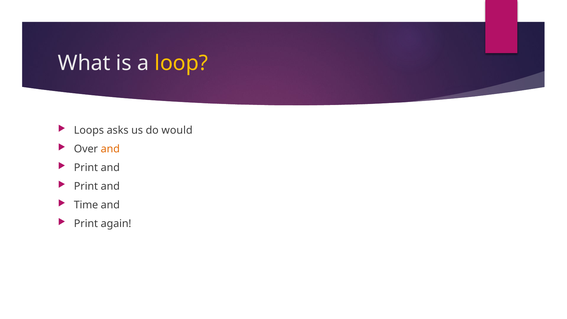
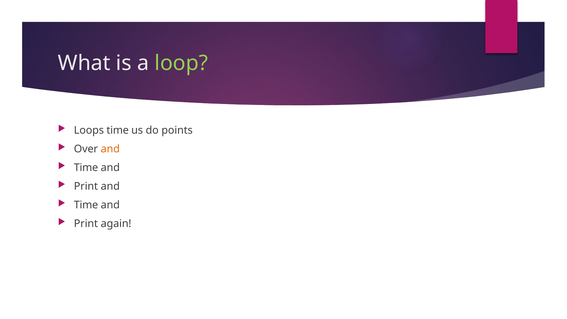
loop colour: yellow -> light green (181, 63)
Loops asks: asks -> time (118, 130)
would: would -> points (177, 130)
Print: Print -> Time (86, 168)
